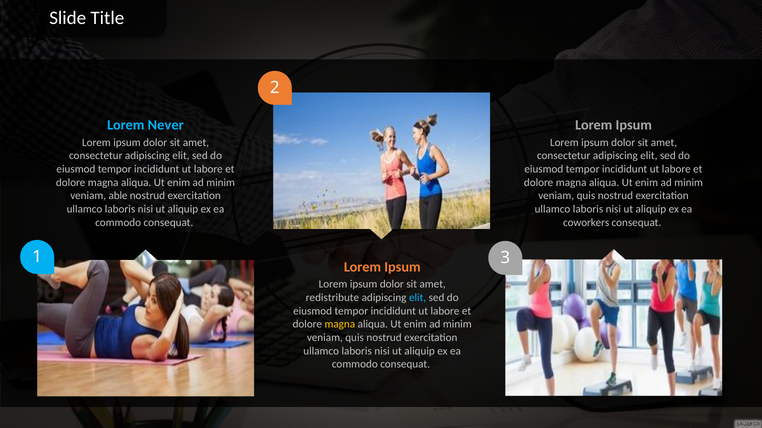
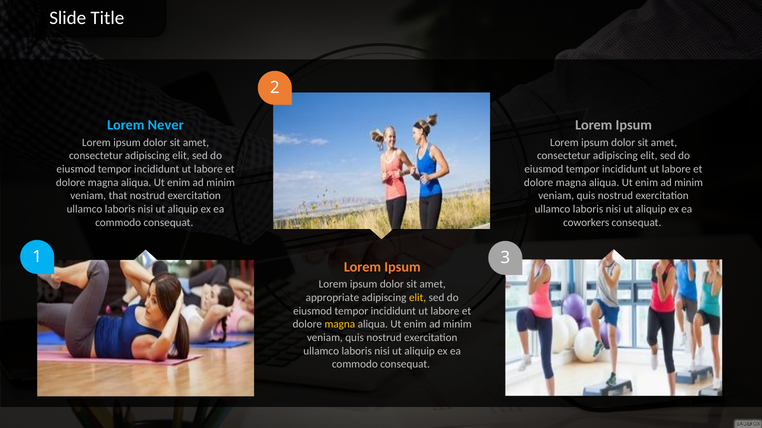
able: able -> that (118, 196)
redistribute: redistribute -> appropriate (332, 298)
elit colour: light blue -> yellow (418, 298)
